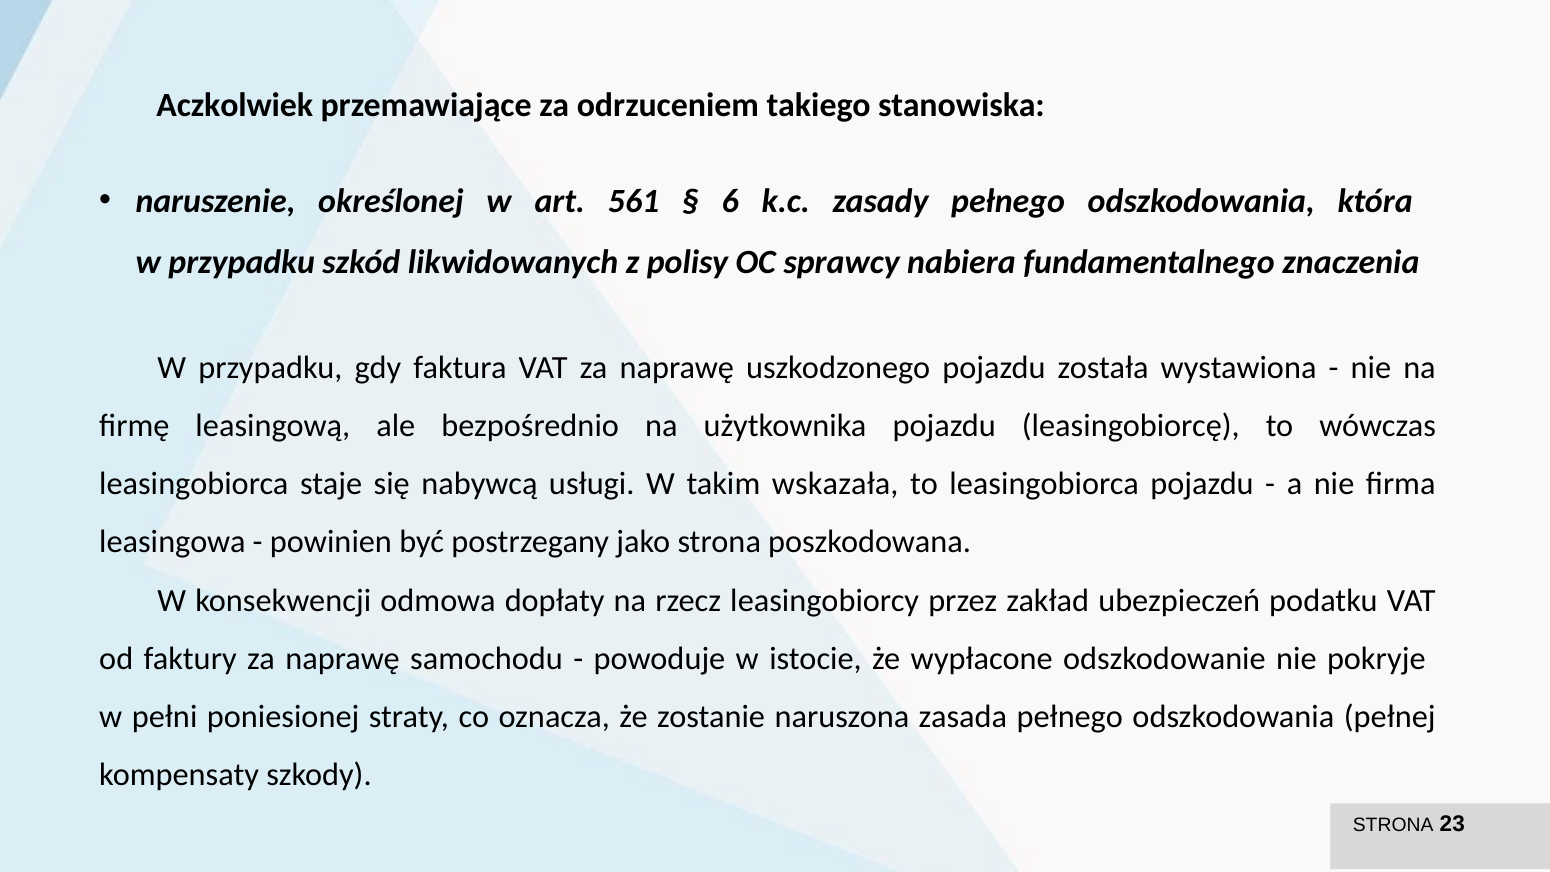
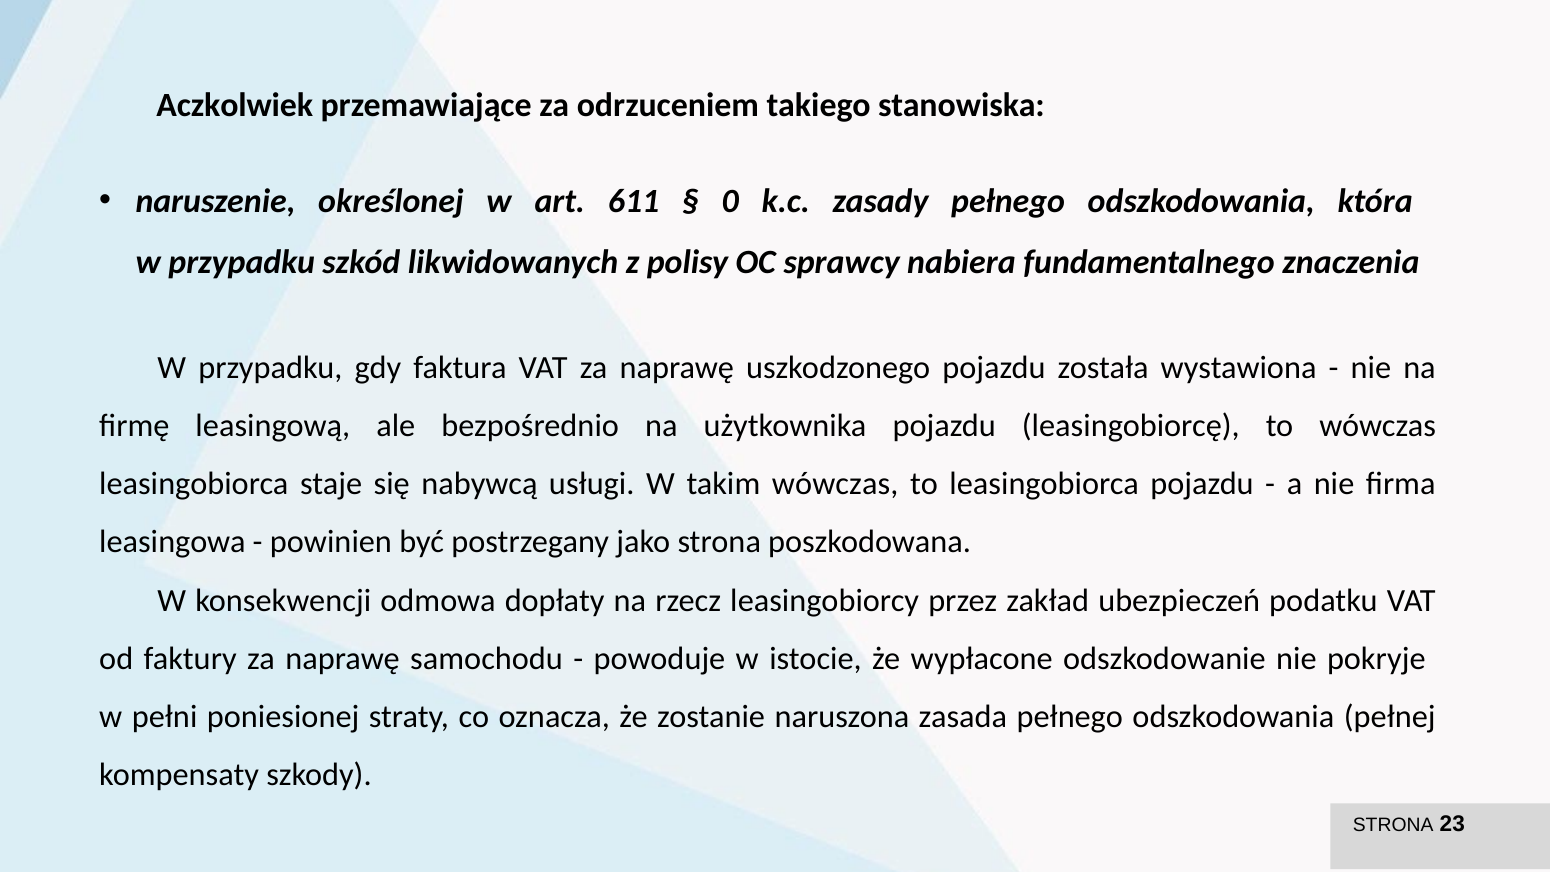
561: 561 -> 611 (634, 201)
6: 6 -> 0 (730, 201)
takim wskazała: wskazała -> wówczas (835, 484)
